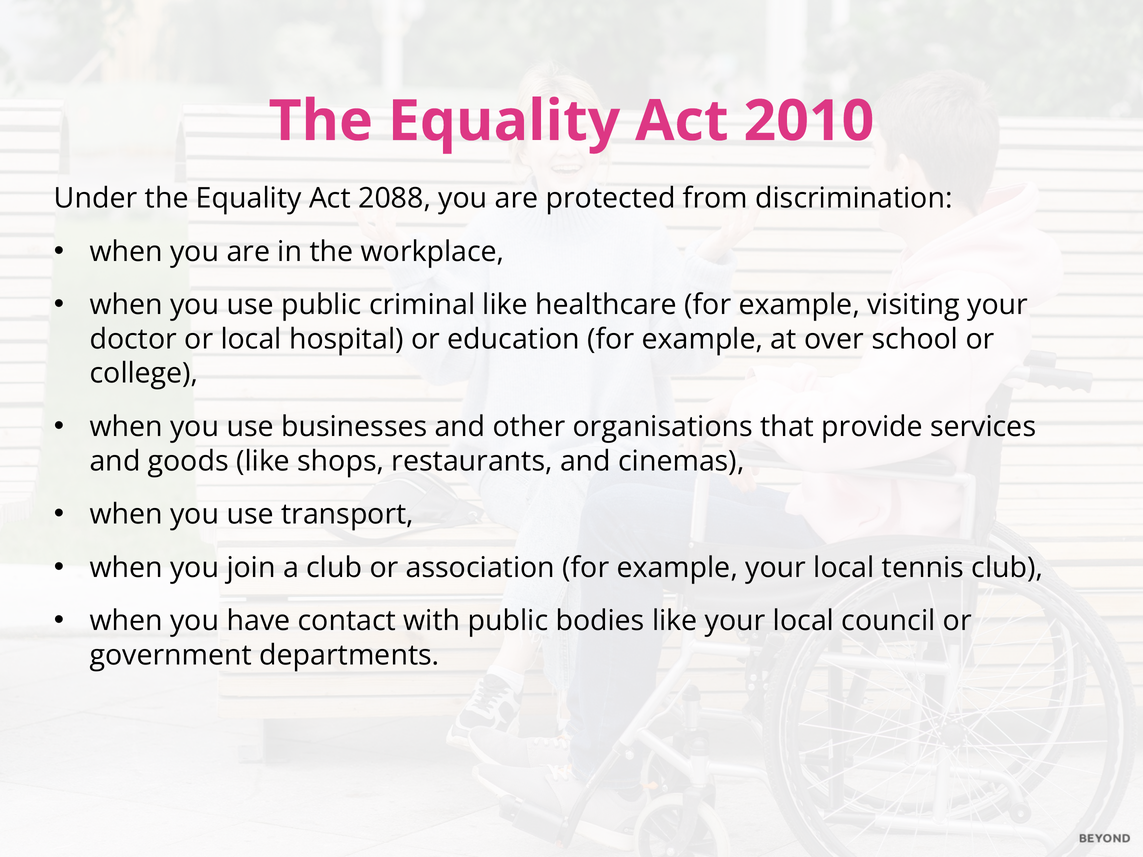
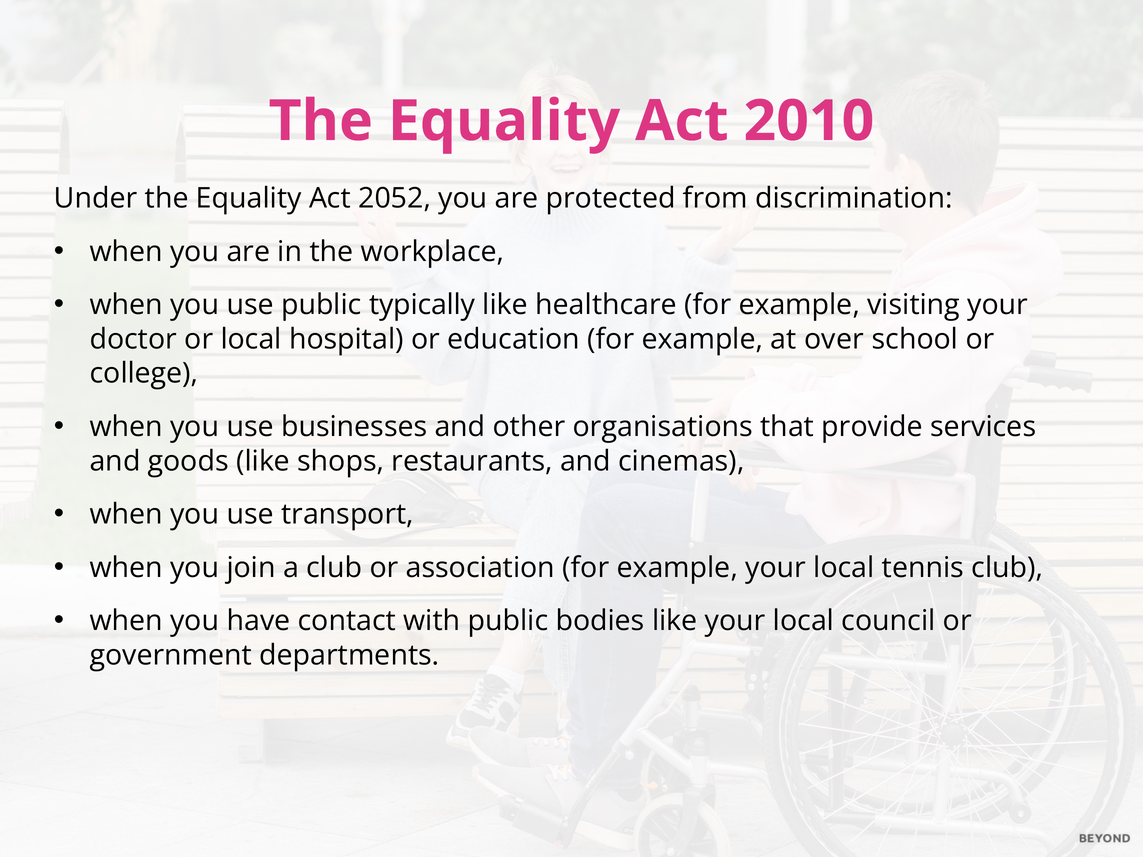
2088: 2088 -> 2052 (395, 198)
criminal: criminal -> typically (422, 305)
